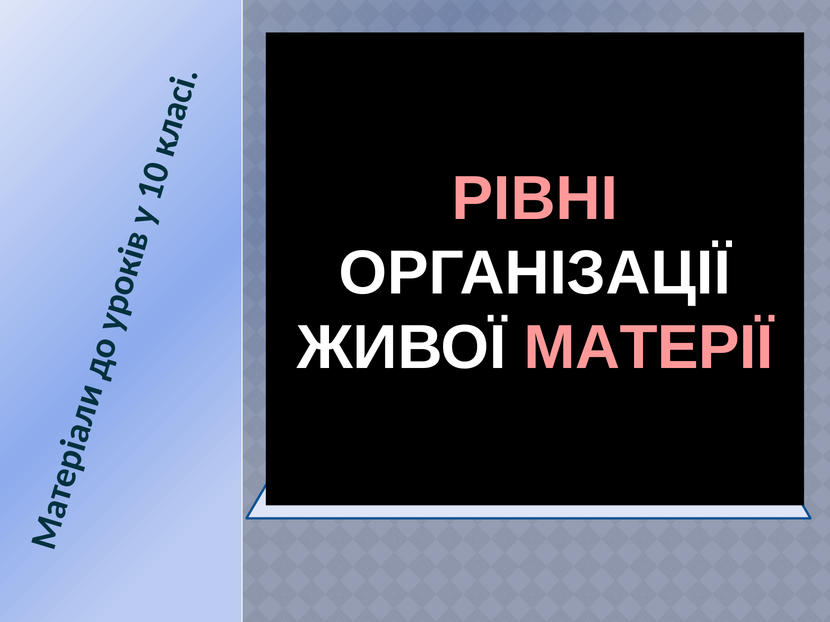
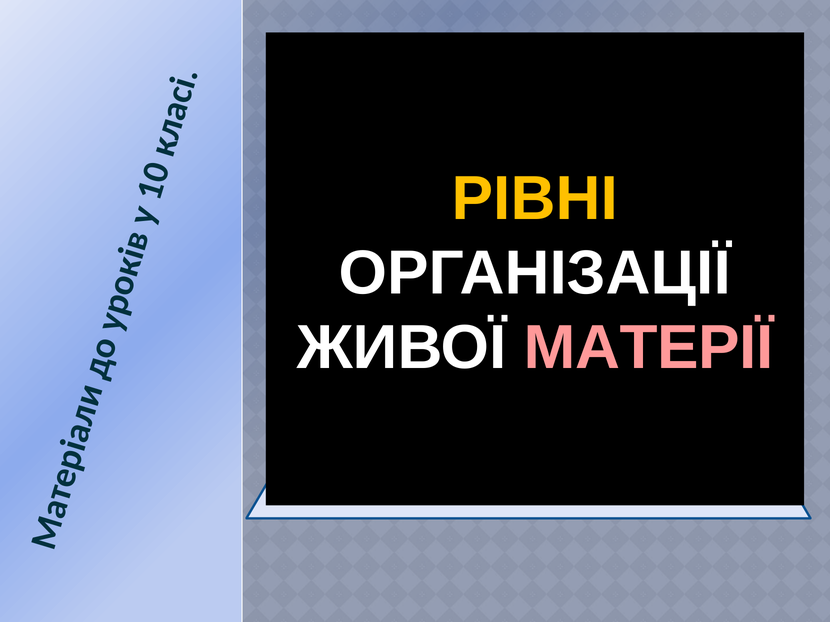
РІВНІ colour: pink -> yellow (535, 199)
